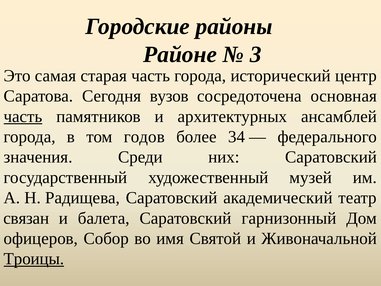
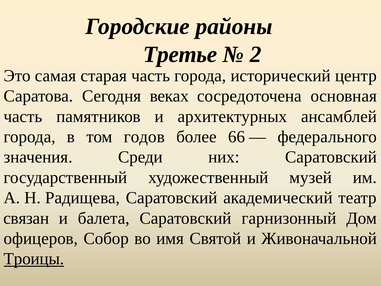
Районе: Районе -> Третье (180, 54)
3: 3 -> 2 (256, 54)
вузов: вузов -> веках (169, 96)
часть underline: present -> none (23, 116)
34: 34 -> 66 (237, 137)
